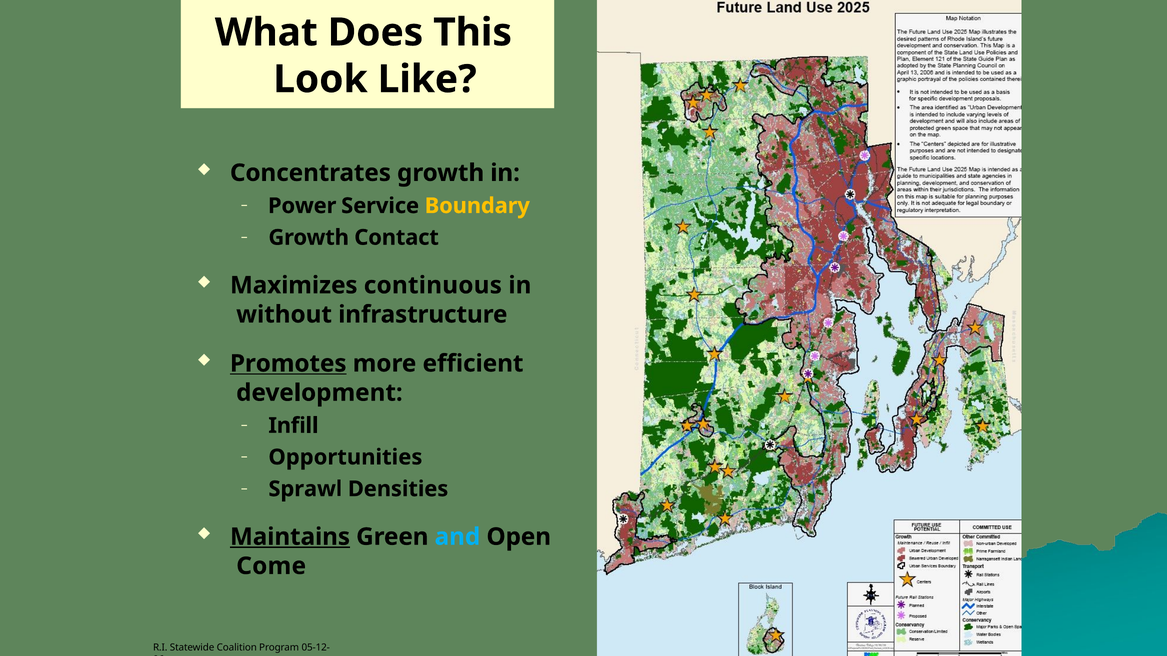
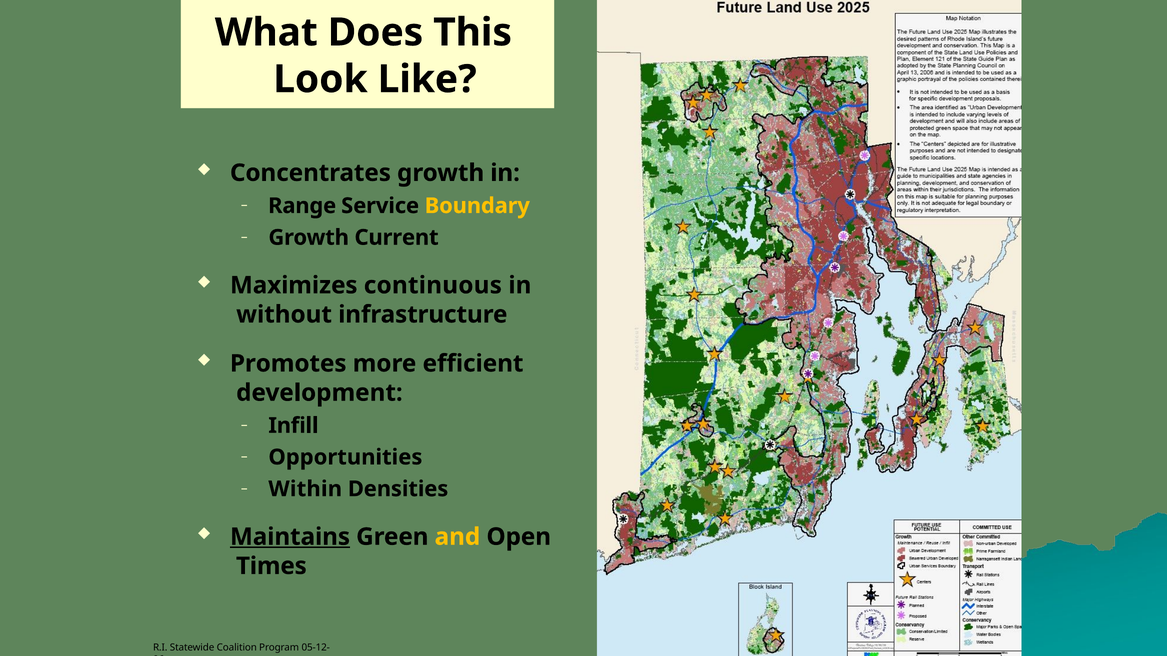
Power: Power -> Range (302, 206)
Contact: Contact -> Current (397, 238)
Promotes underline: present -> none (288, 364)
Sprawl: Sprawl -> Within (305, 489)
and colour: light blue -> yellow (457, 537)
Come: Come -> Times (271, 566)
